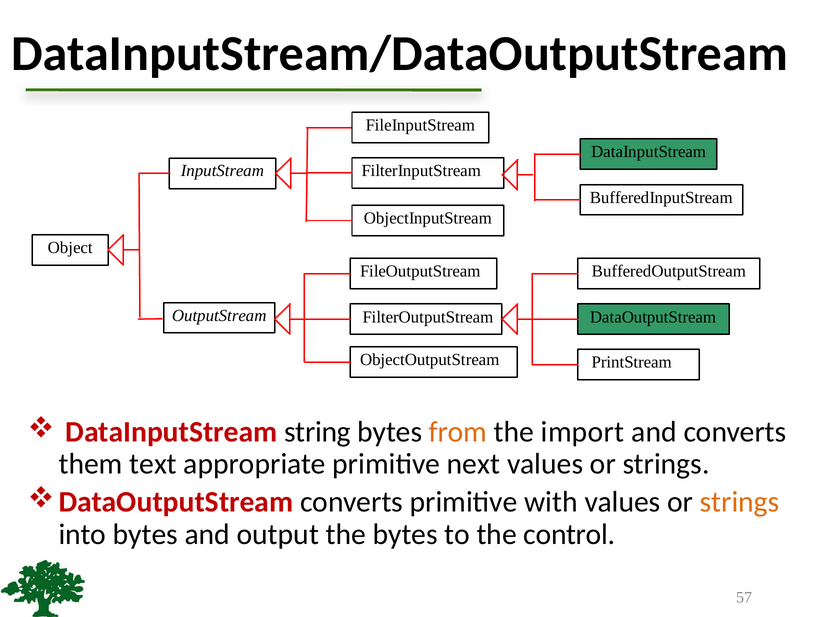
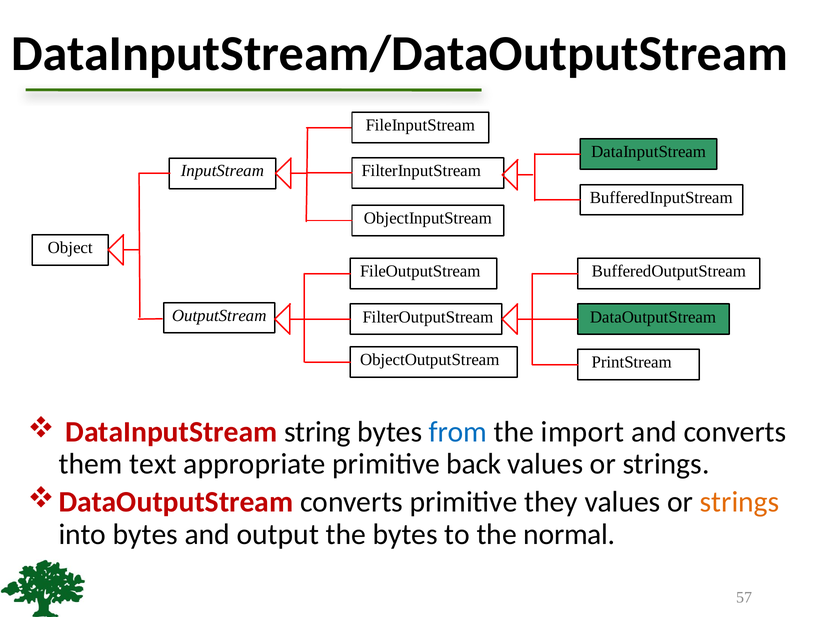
from colour: orange -> blue (458, 432)
next: next -> back (474, 464)
with: with -> they (551, 502)
control: control -> normal (569, 534)
